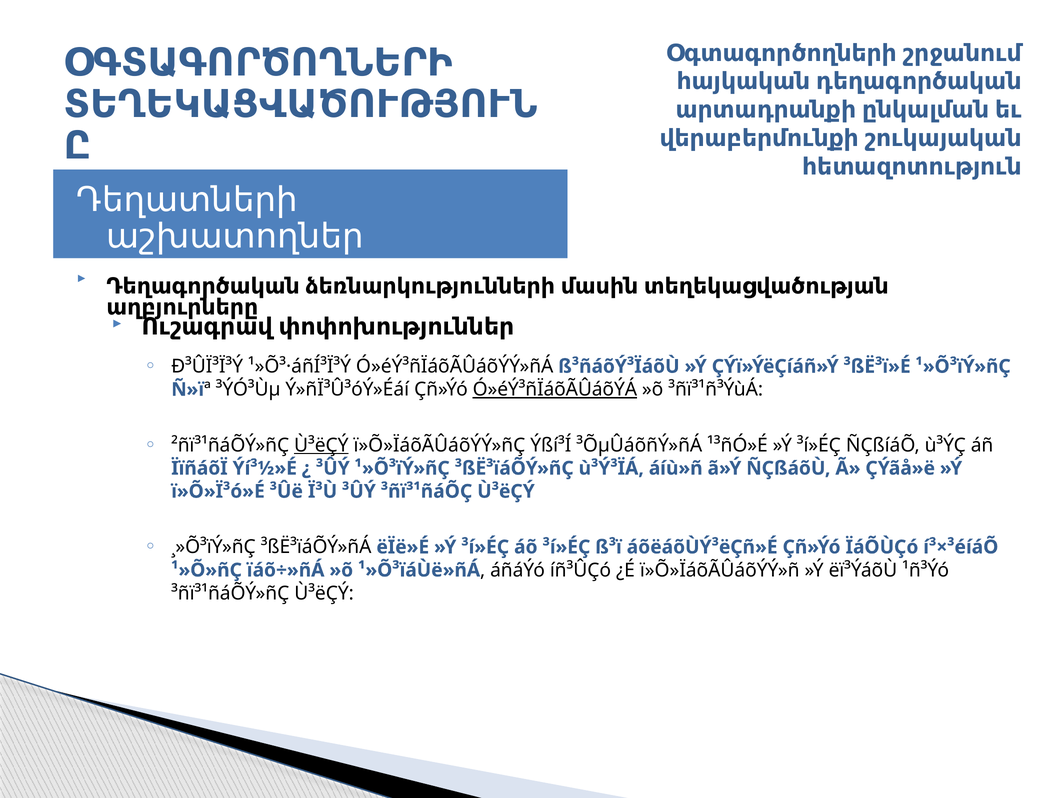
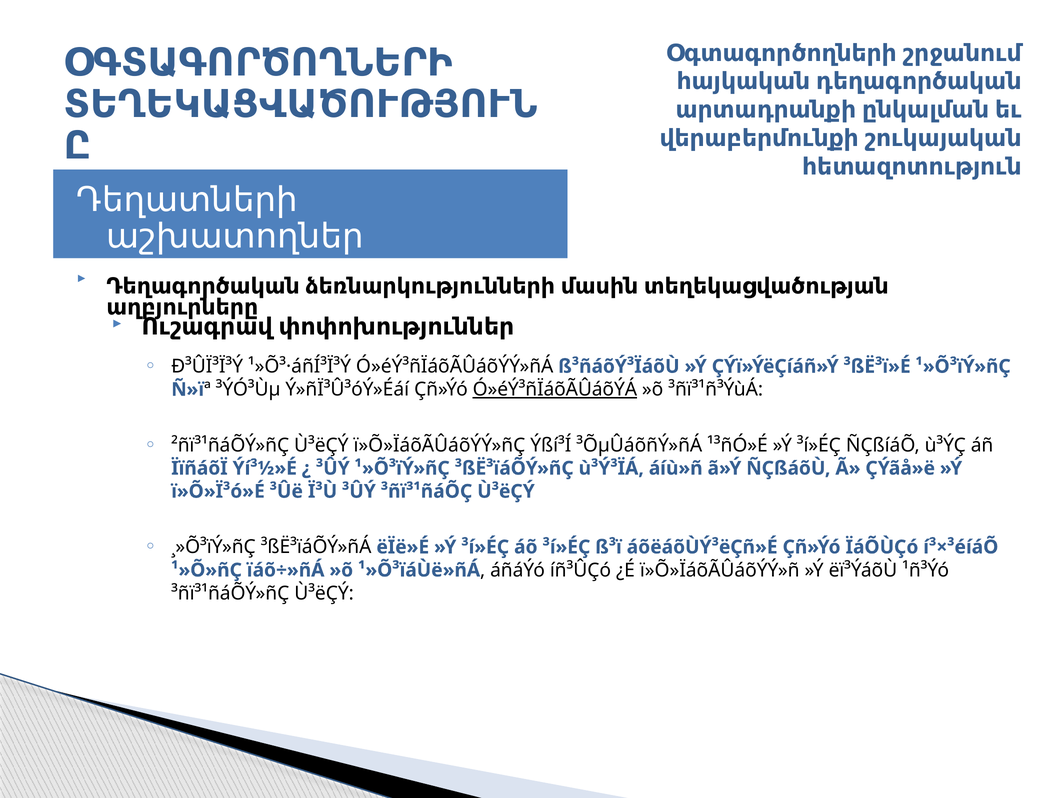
Ù³ëÇÝ underline: present -> none (321, 445)
